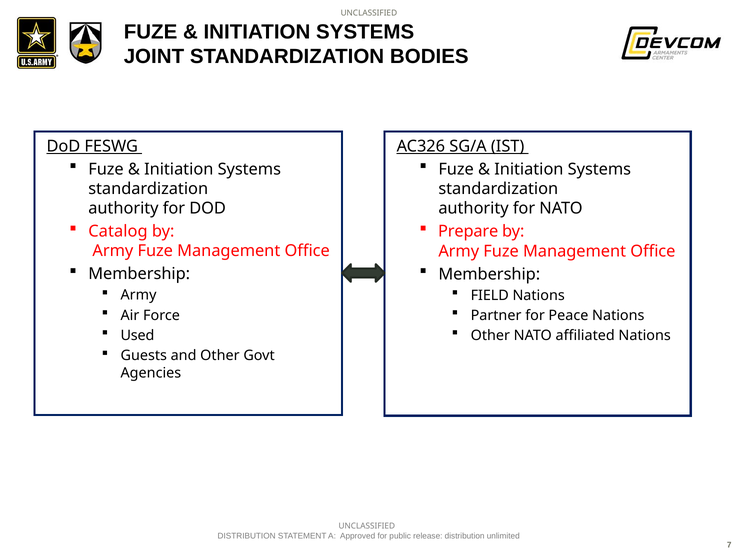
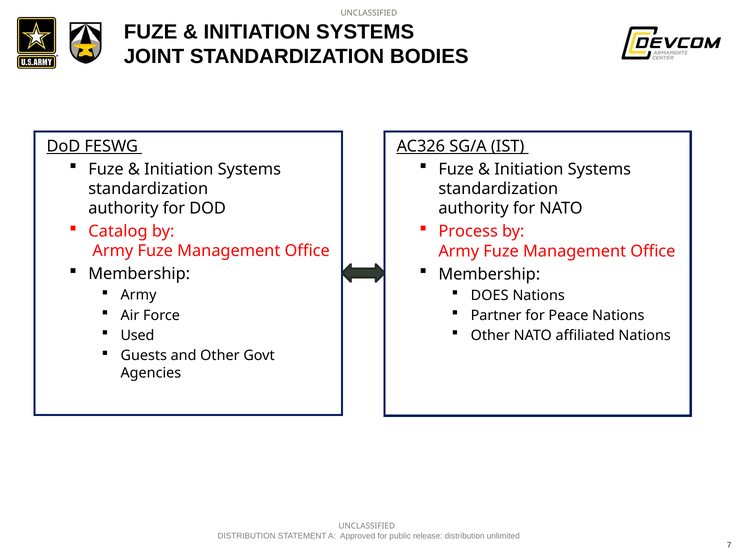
Prepare: Prepare -> Process (468, 231)
FIELD: FIELD -> DOES (490, 295)
